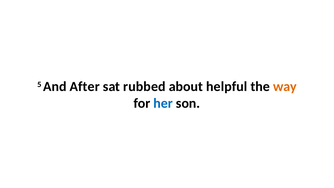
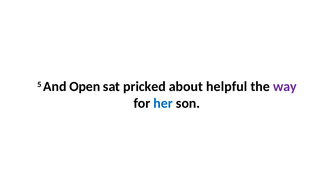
After: After -> Open (85, 87)
rubbed: rubbed -> pricked (144, 87)
way colour: orange -> purple (285, 87)
